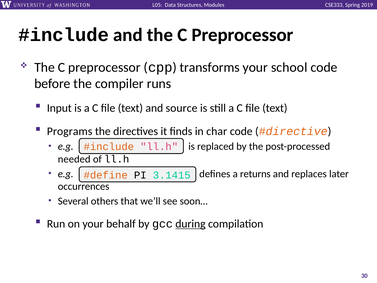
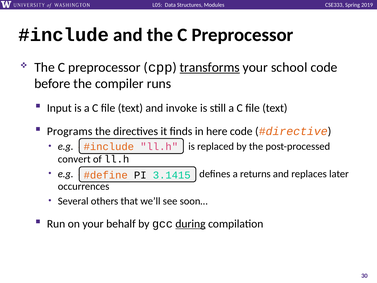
transforms underline: none -> present (210, 67)
source: source -> invoke (182, 108)
char: char -> here (217, 131)
needed: needed -> convert (74, 159)
